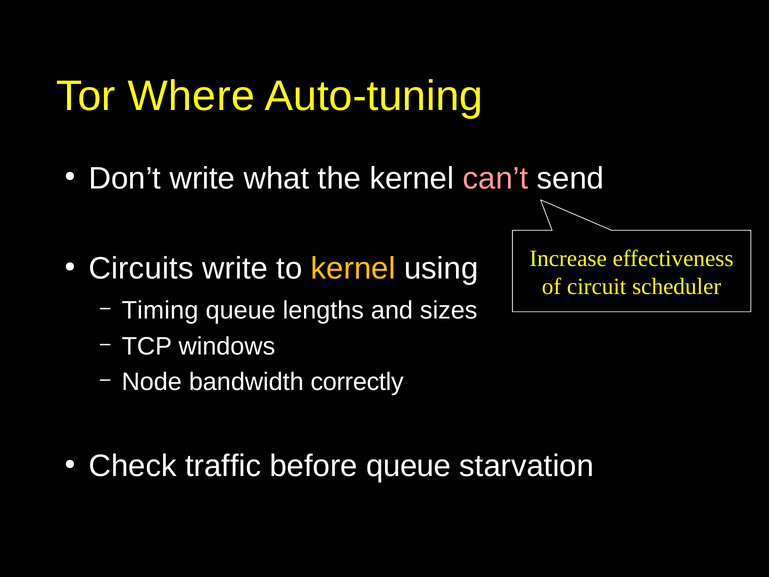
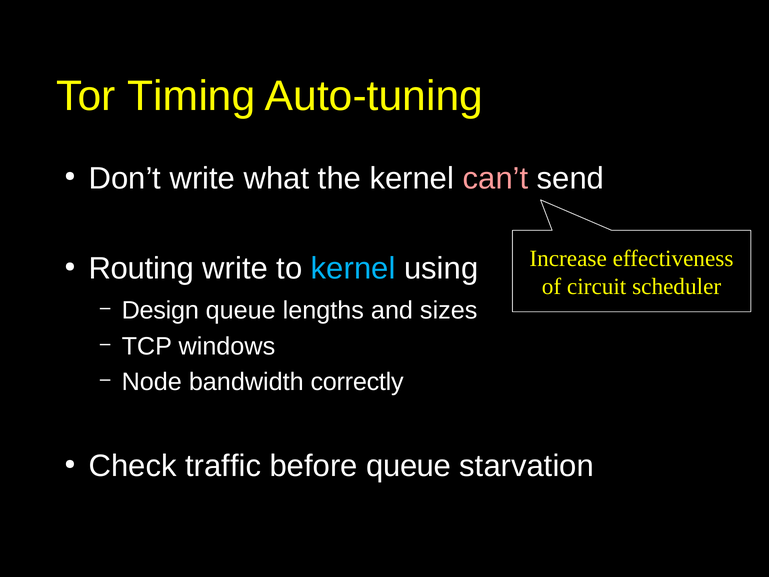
Where: Where -> Timing (191, 96)
Circuits: Circuits -> Routing (141, 269)
kernel colour: yellow -> light blue (353, 269)
Timing: Timing -> Design (160, 311)
